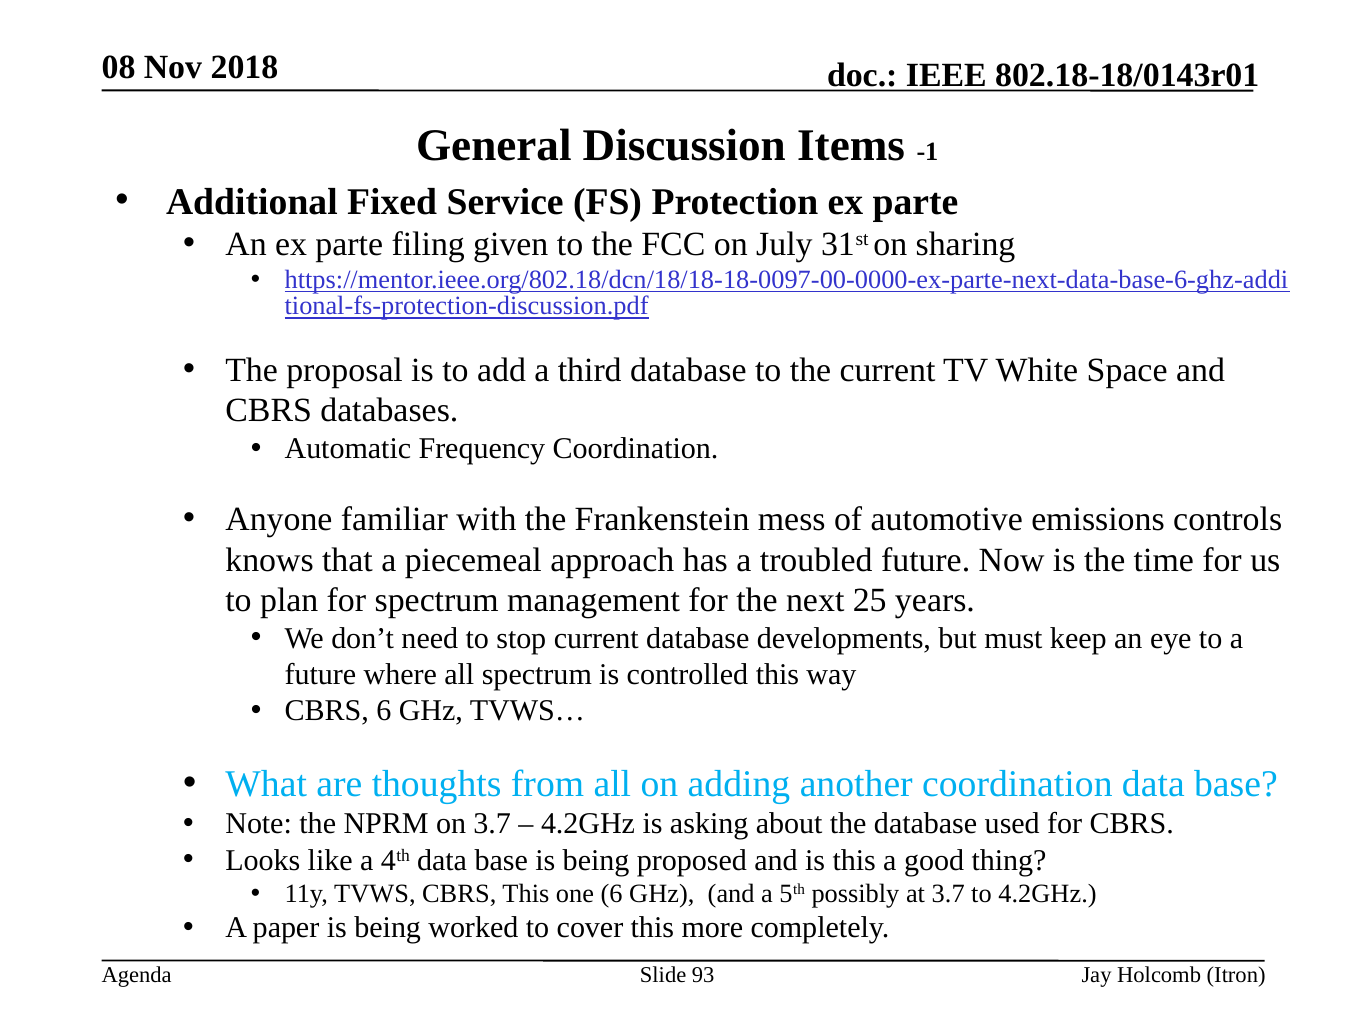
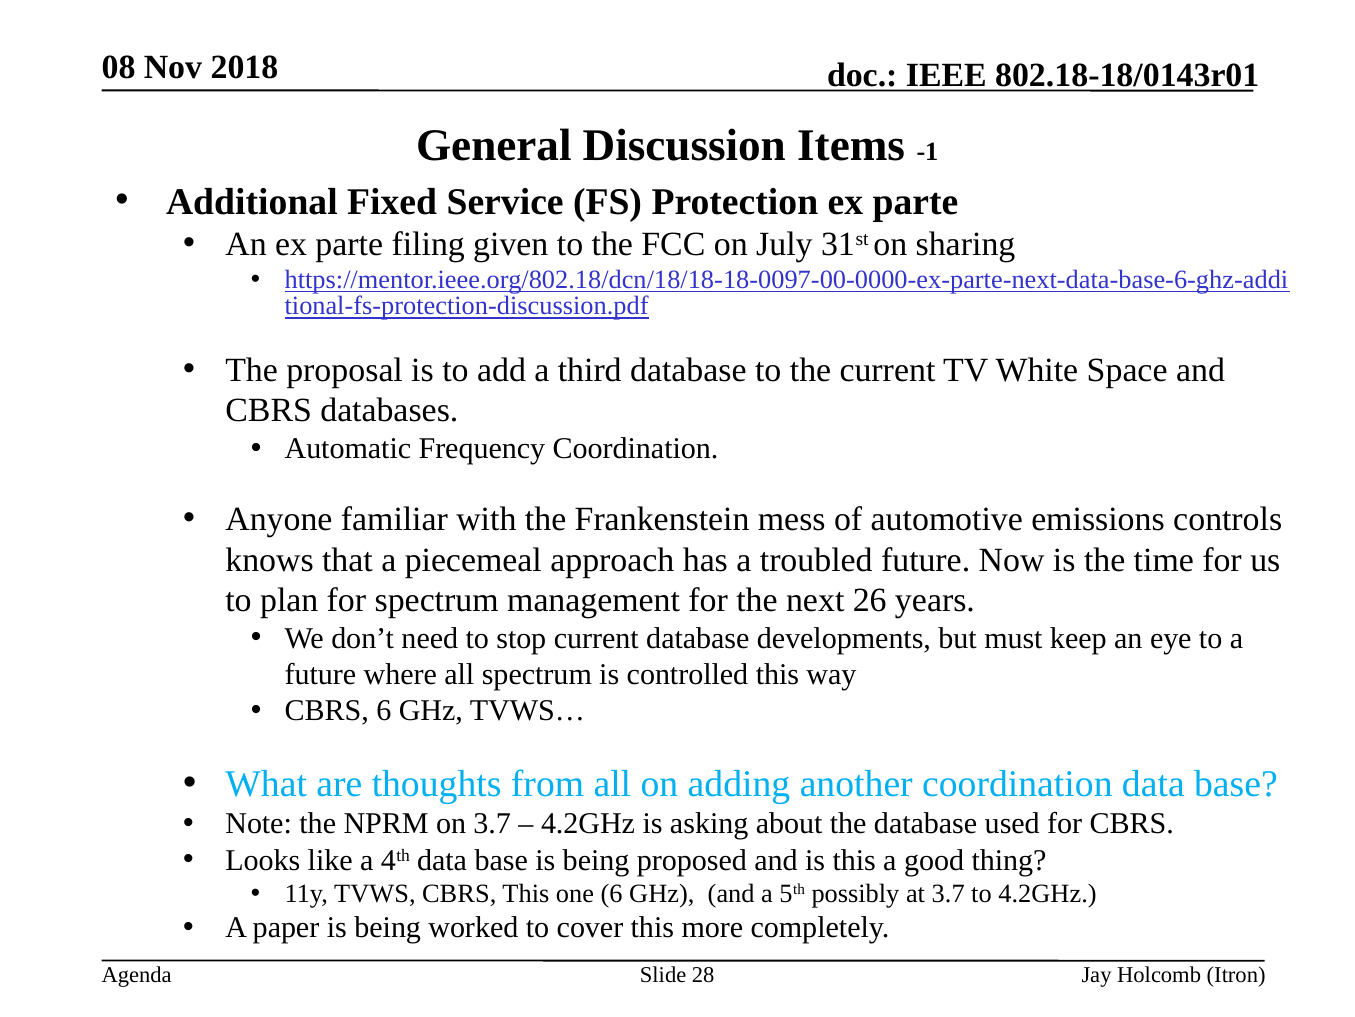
25: 25 -> 26 (870, 600)
93: 93 -> 28 (703, 975)
